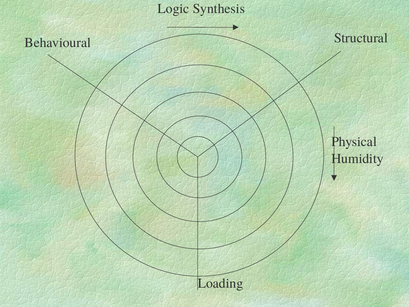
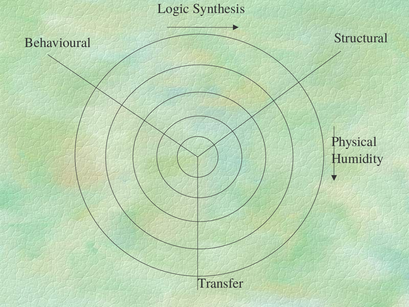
Loading: Loading -> Transfer (221, 283)
